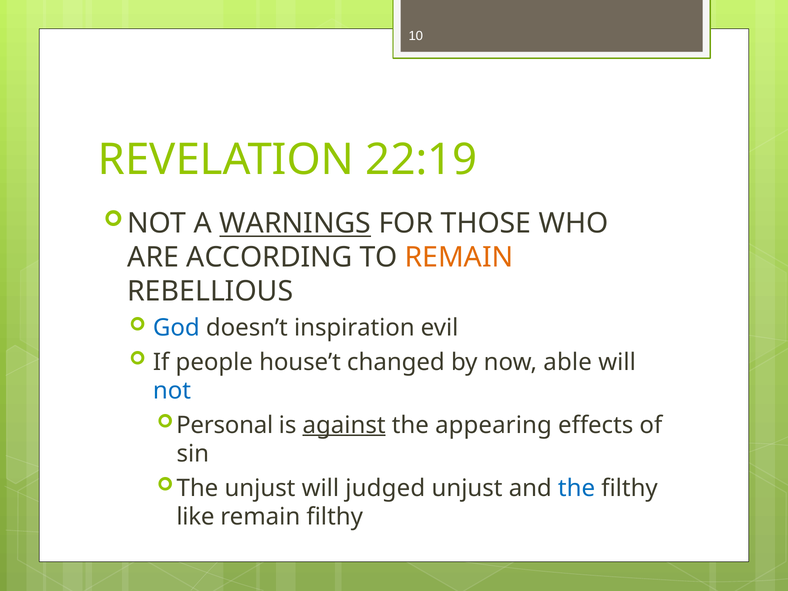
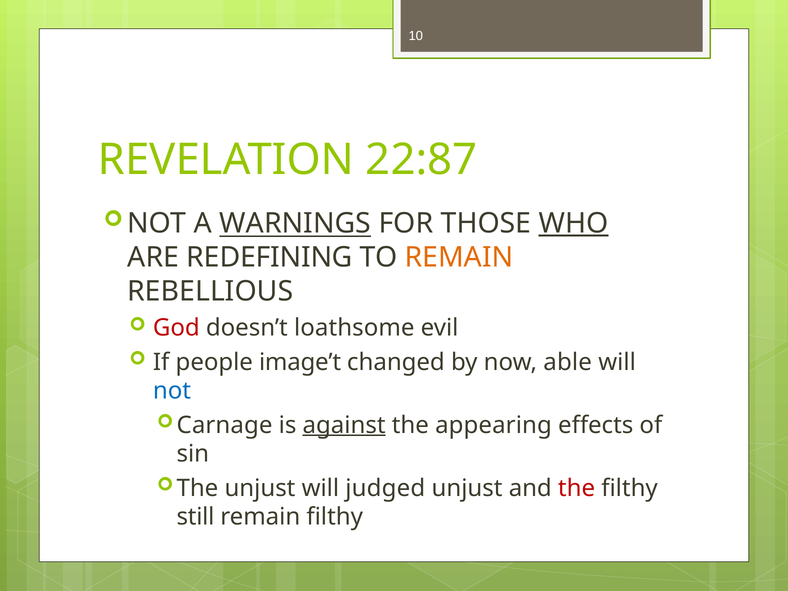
22:19: 22:19 -> 22:87 (421, 160)
WHO underline: none -> present (574, 223)
ACCORDING: ACCORDING -> REDEFINING (270, 257)
God colour: blue -> red (176, 328)
inspiration: inspiration -> loathsome (354, 328)
house’t: house’t -> image’t (300, 362)
Personal: Personal -> Carnage (225, 425)
the colour: blue -> red (577, 488)
like: like -> still (195, 517)
